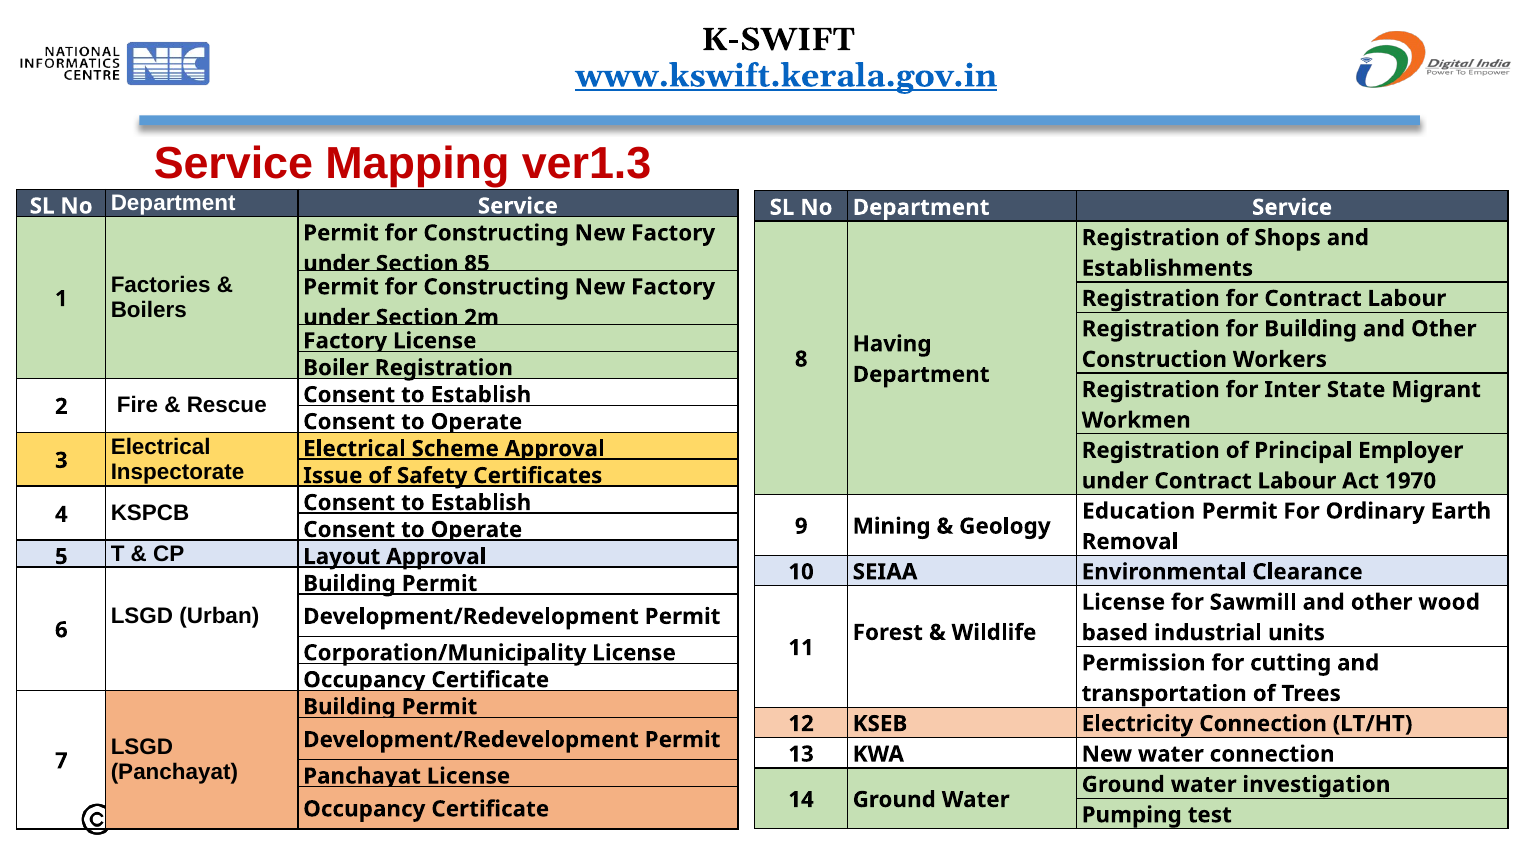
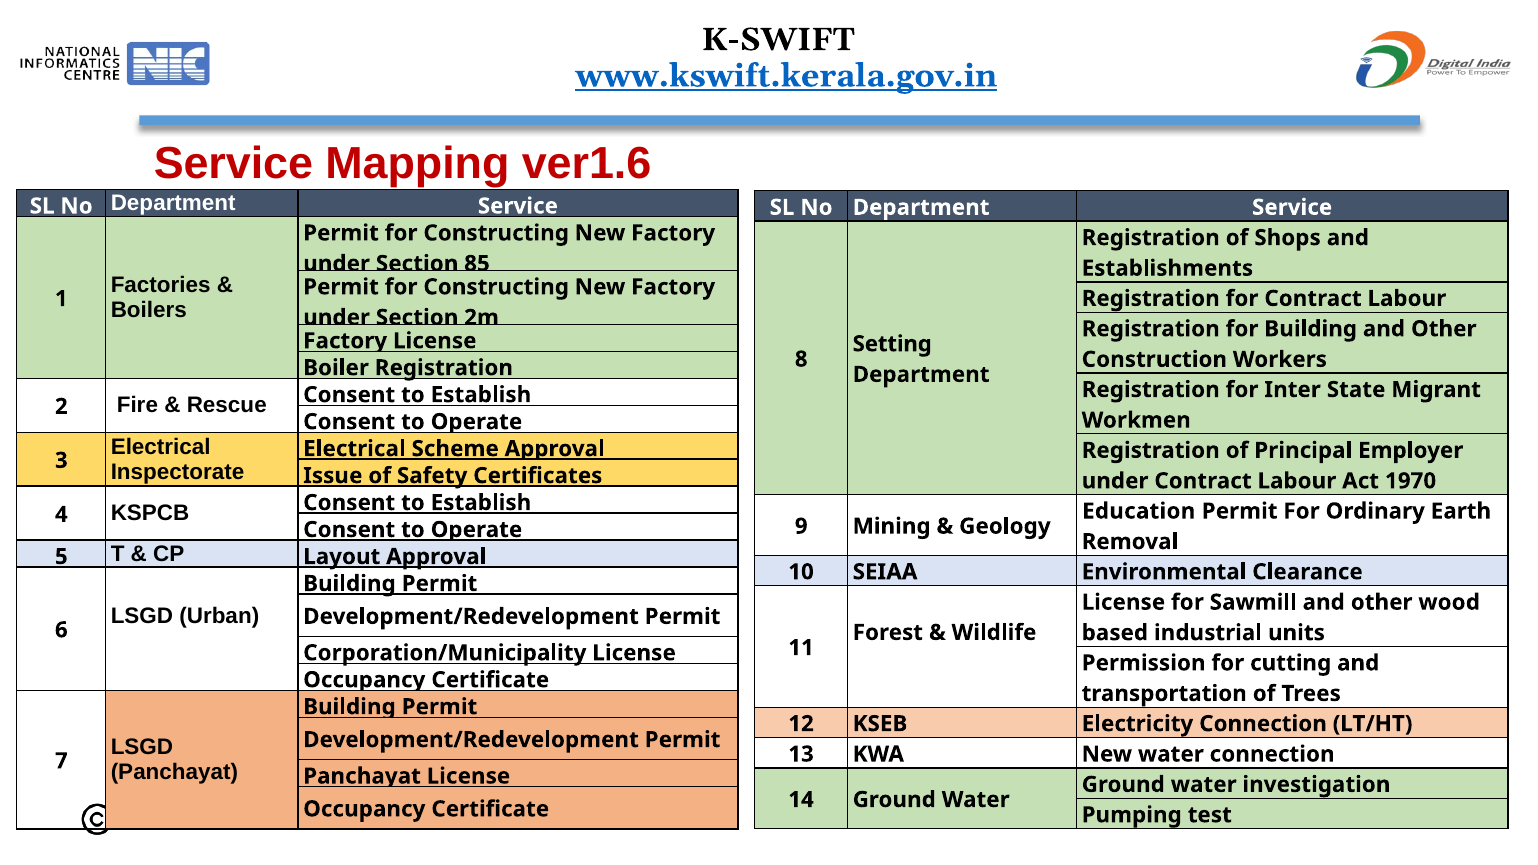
ver1.3: ver1.3 -> ver1.6 (587, 163)
Having: Having -> Setting (892, 344)
